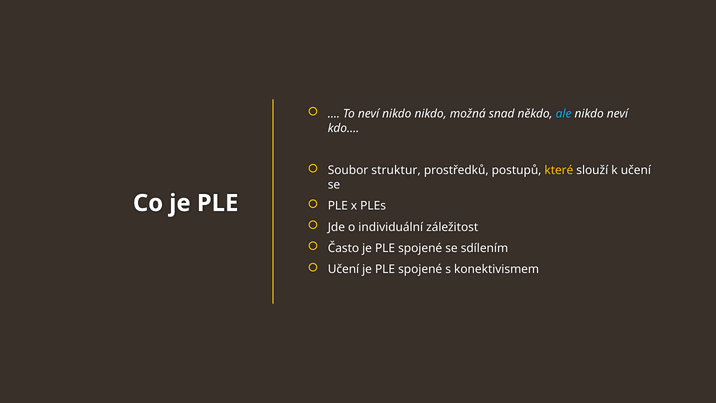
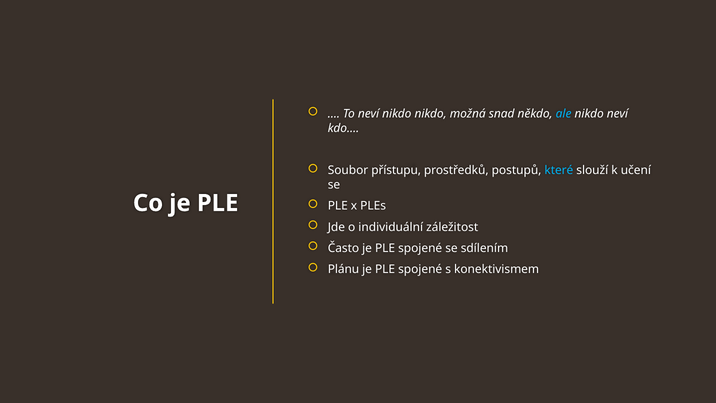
struktur: struktur -> přístupu (396, 170)
které colour: yellow -> light blue (559, 170)
Učení: Učení -> Plánu (343, 269)
